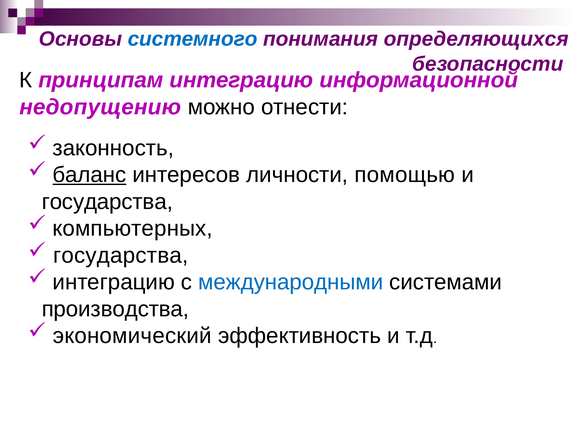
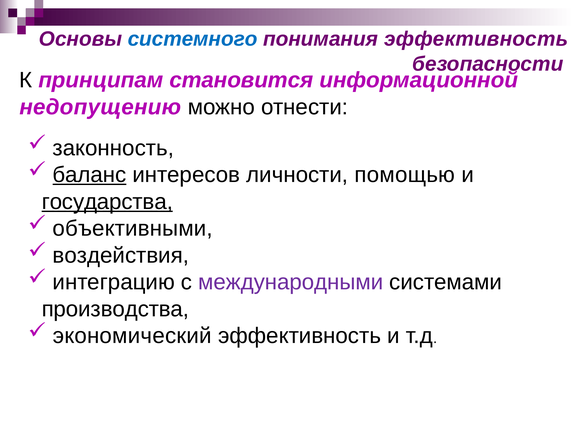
понимания определяющихся: определяющихся -> эффективность (476, 39)
принципам интеграцию: интеграцию -> становится (241, 80)
государства underline: none -> present (107, 202)
компьютерных: компьютерных -> объективными (133, 229)
государства: государства -> воздействия (121, 255)
международными colour: blue -> purple (291, 282)
